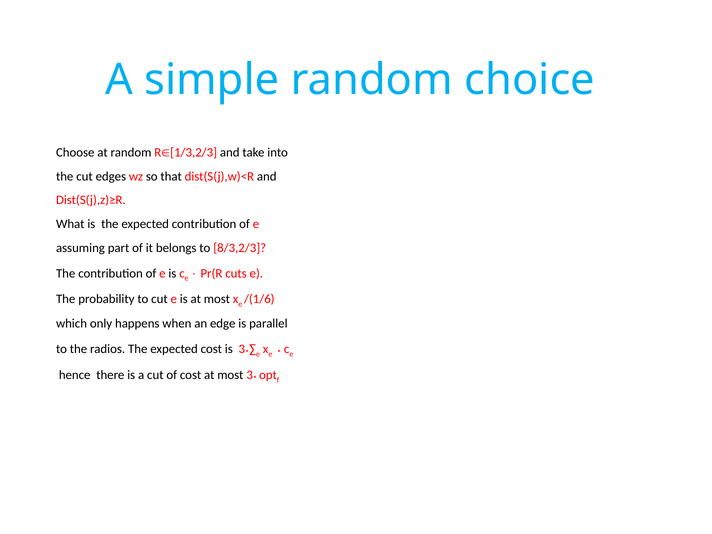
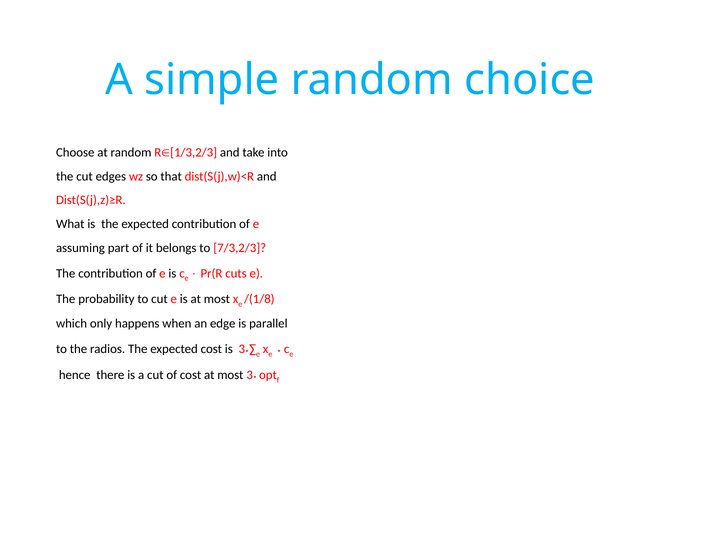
8/3,2/3: 8/3,2/3 -> 7/3,2/3 (240, 248)
/(1/6: /(1/6 -> /(1/8 (259, 299)
